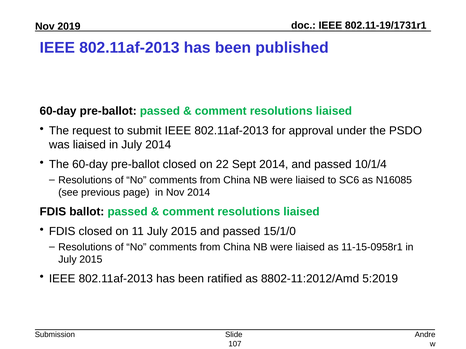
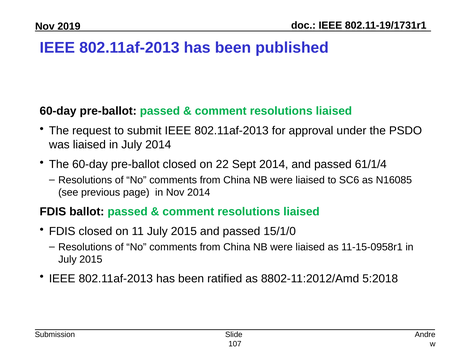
10/1/4: 10/1/4 -> 61/1/4 (371, 165)
5:2019: 5:2019 -> 5:2018 (380, 279)
